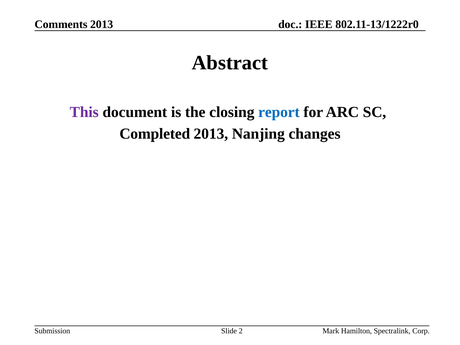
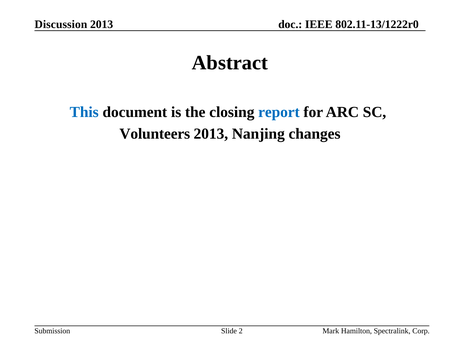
Comments: Comments -> Discussion (61, 24)
This colour: purple -> blue (84, 112)
Completed: Completed -> Volunteers (155, 134)
